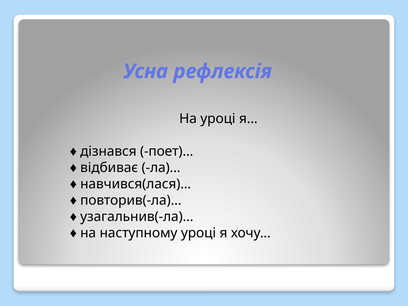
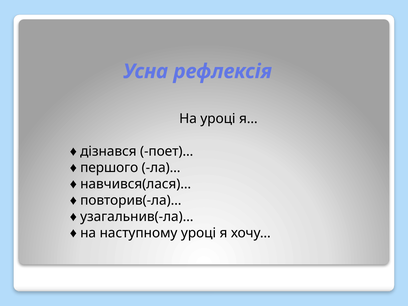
відбиває: відбиває -> першого (109, 168)
